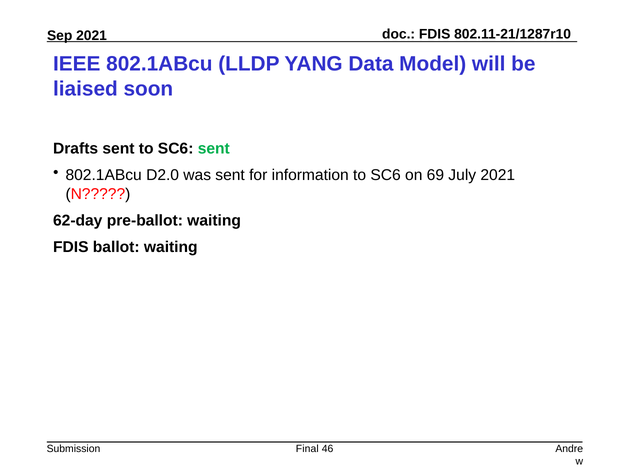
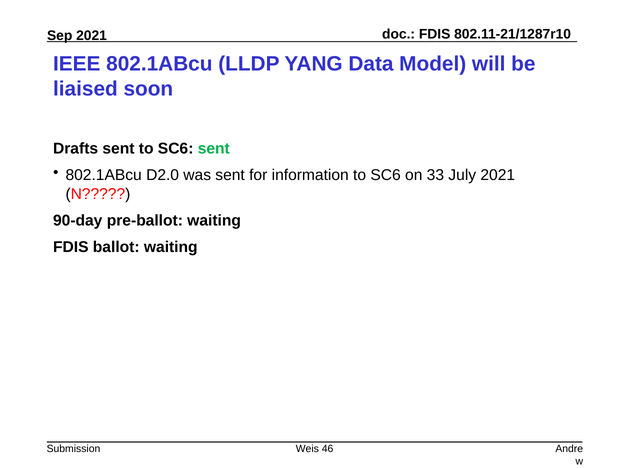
69: 69 -> 33 (435, 175)
62-day: 62-day -> 90-day (78, 221)
Final: Final -> Weis (307, 449)
